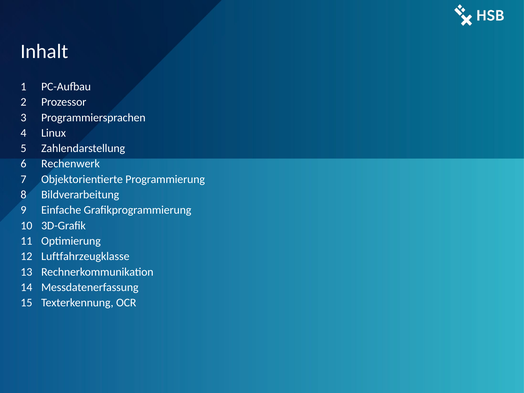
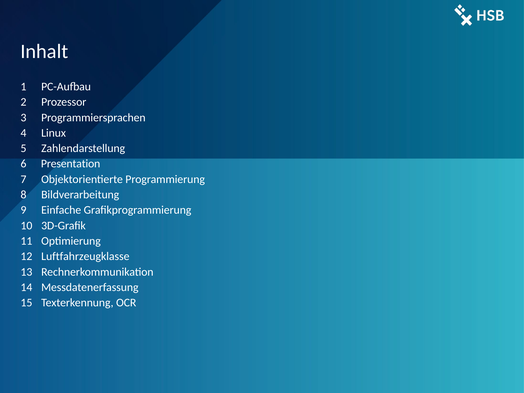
Rechenwerk: Rechenwerk -> Presentation (71, 164)
